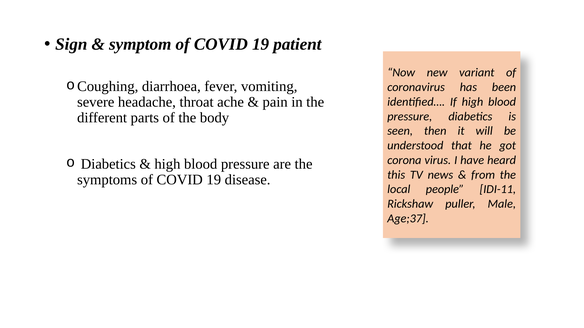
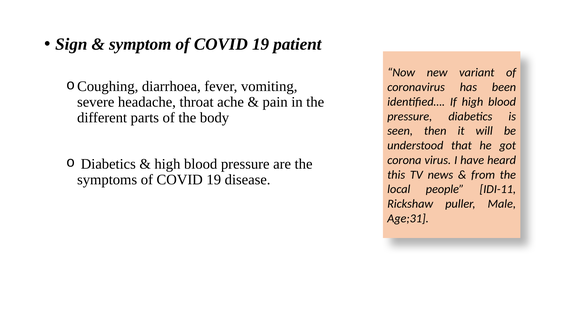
Age;37: Age;37 -> Age;31 (408, 219)
